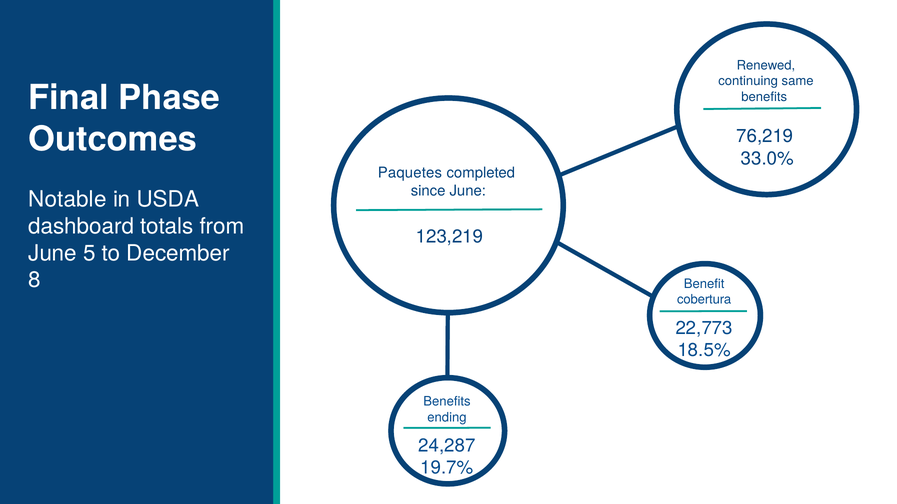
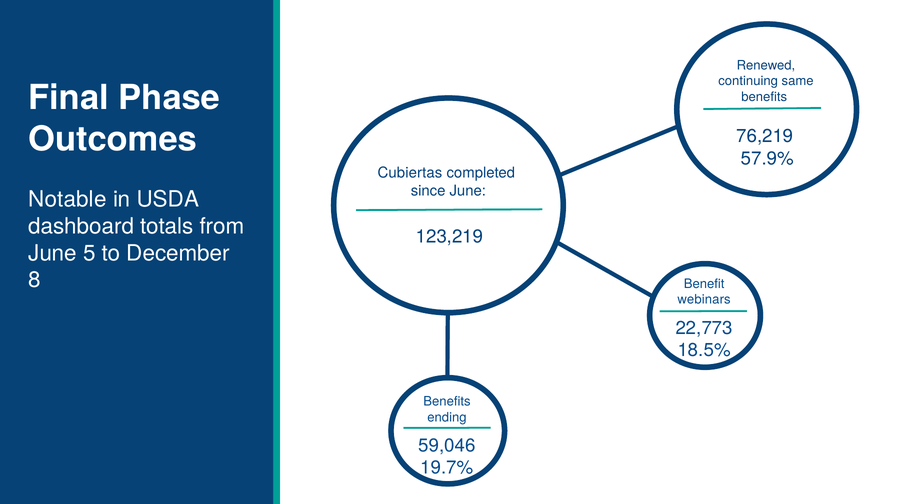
33.0%: 33.0% -> 57.9% (767, 159)
Paquetes: Paquetes -> Cubiertas (410, 173)
cobertura: cobertura -> webinars (704, 300)
24,287: 24,287 -> 59,046 (447, 446)
